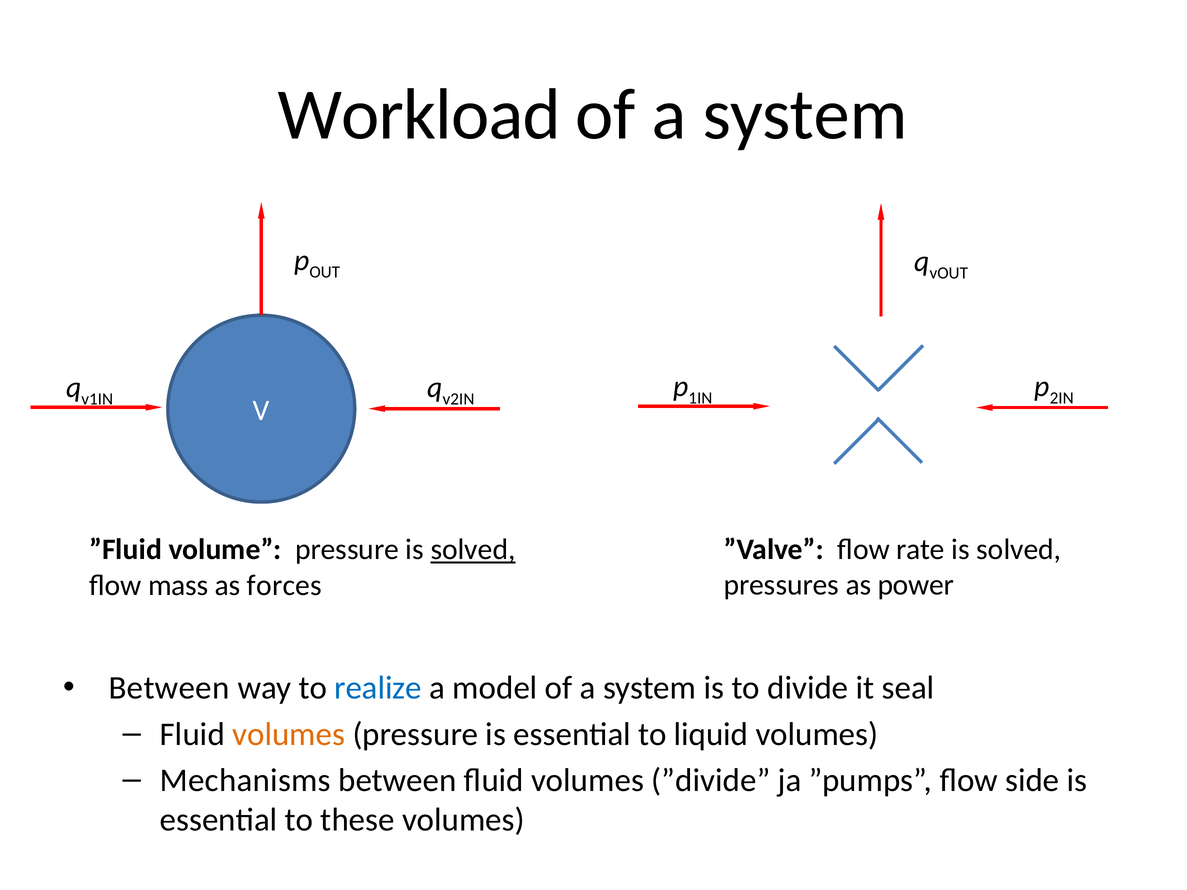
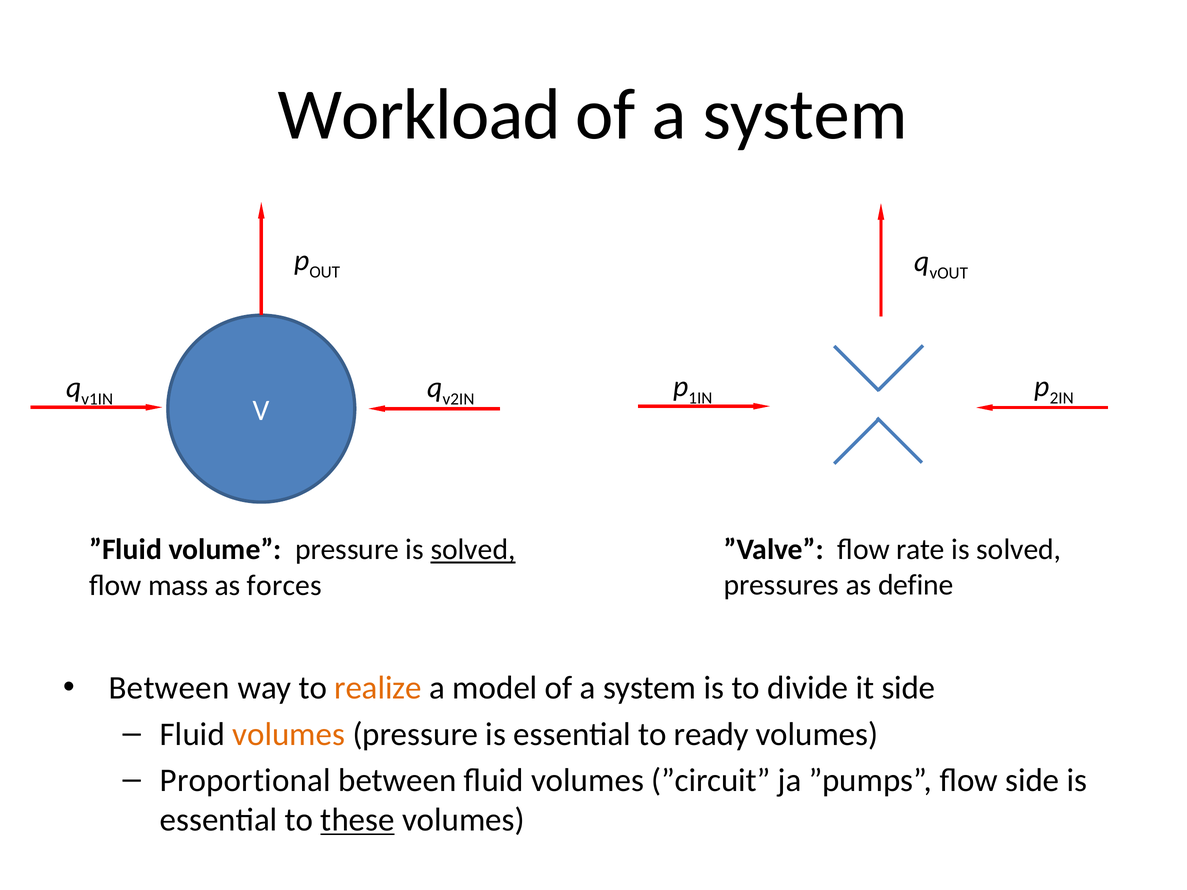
power: power -> define (916, 585)
realize colour: blue -> orange (378, 688)
it seal: seal -> side (908, 688)
liquid: liquid -> ready (711, 734)
Mechanisms: Mechanisms -> Proportional (245, 781)
”divide: ”divide -> ”circuit (711, 781)
these underline: none -> present (358, 820)
